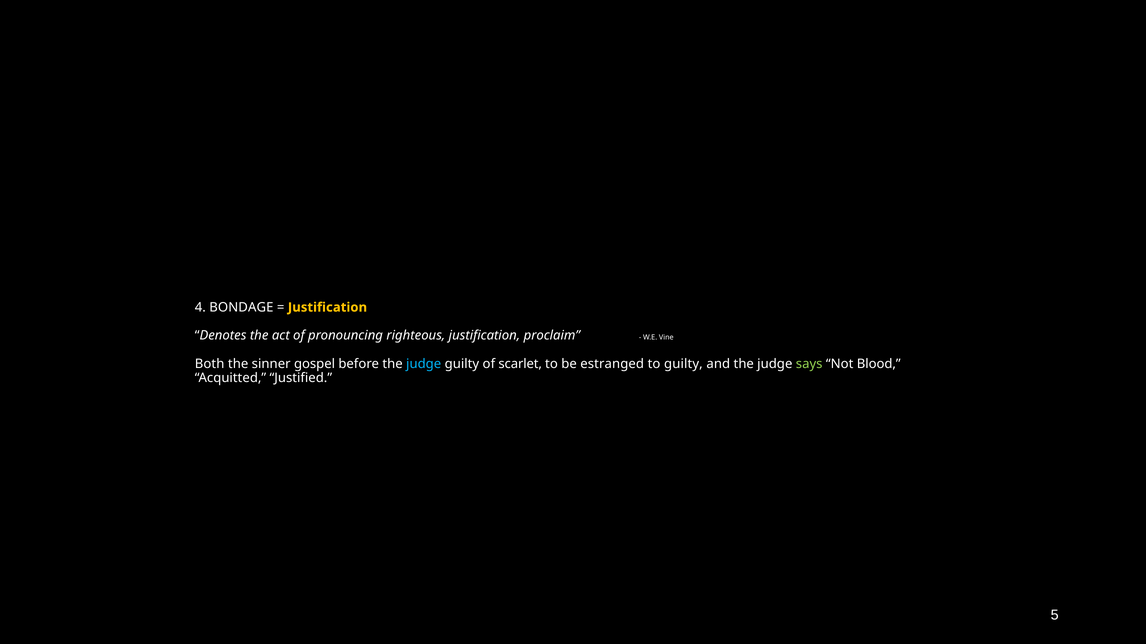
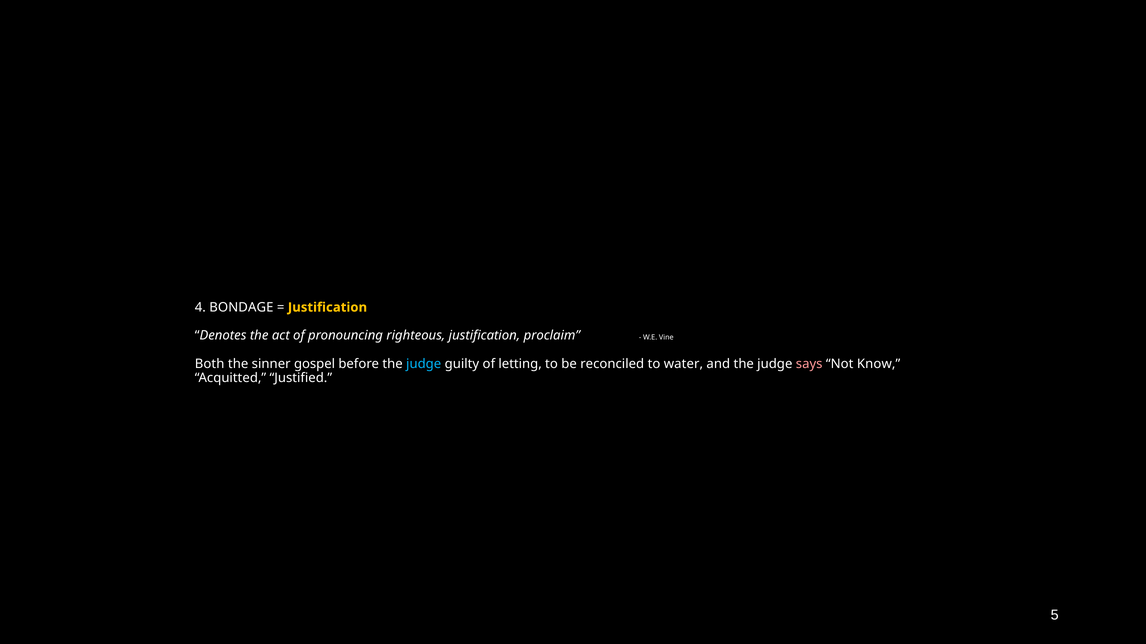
scarlet: scarlet -> letting (520, 364)
estranged: estranged -> reconciled (612, 364)
to guilty: guilty -> water (683, 364)
says colour: light green -> pink (809, 364)
Blood: Blood -> Know (879, 364)
